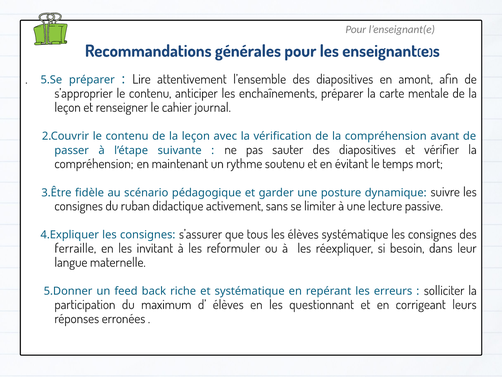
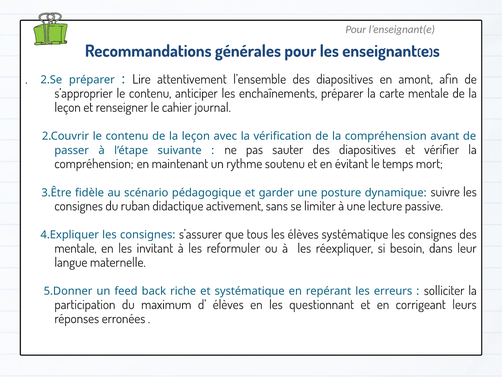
5.Se: 5.Se -> 2.Se (51, 80)
ferraille: ferraille -> mentale (75, 248)
